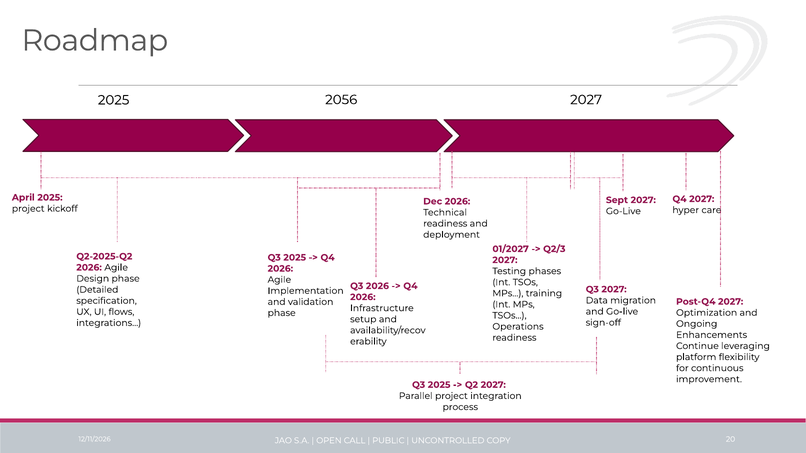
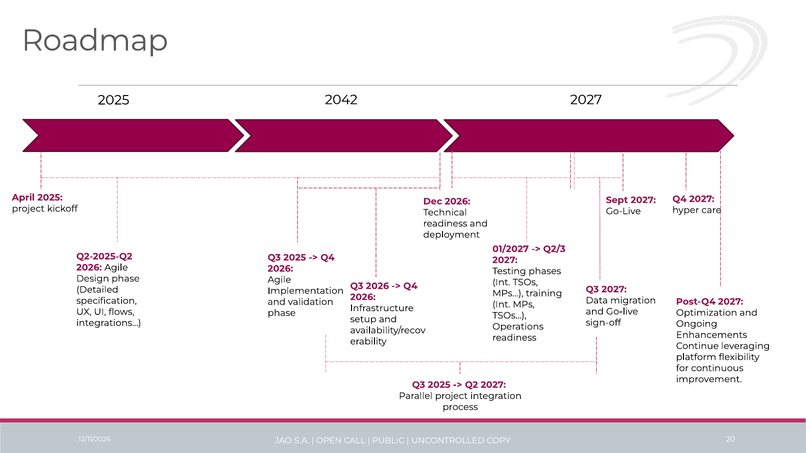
2056: 2056 -> 2042 (341, 100)
